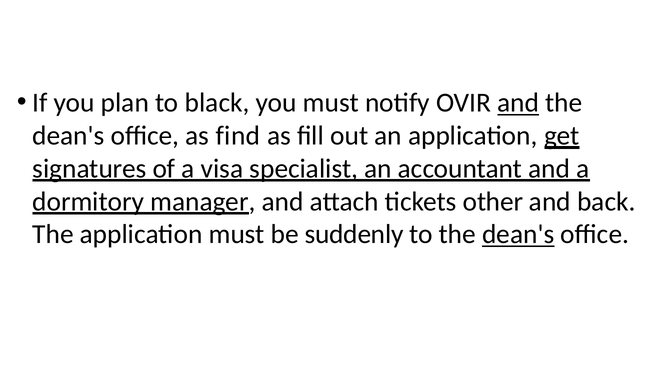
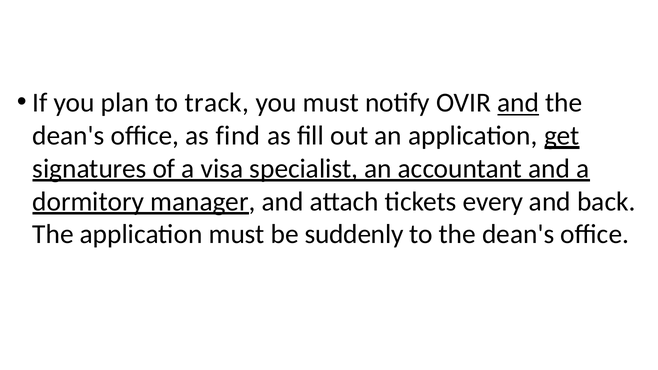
black: black -> track (217, 103)
other: other -> every (493, 202)
dean's underline: present -> none (518, 234)
